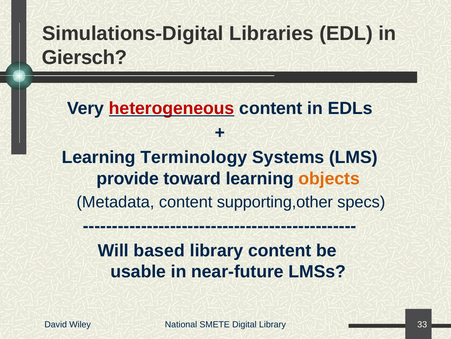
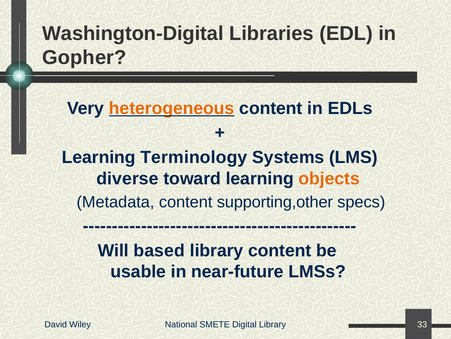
Simulations-Digital: Simulations-Digital -> Washington-Digital (133, 33)
Giersch: Giersch -> Gopher (84, 57)
heterogeneous colour: red -> orange (172, 108)
provide: provide -> diverse (128, 178)
